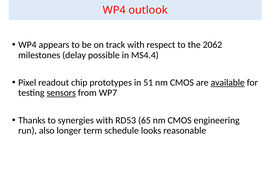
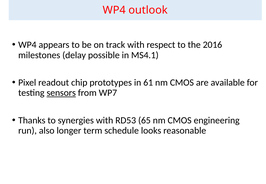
2062: 2062 -> 2016 (212, 45)
MS4.4: MS4.4 -> MS4.1 (145, 55)
51: 51 -> 61 (148, 83)
available underline: present -> none (228, 83)
